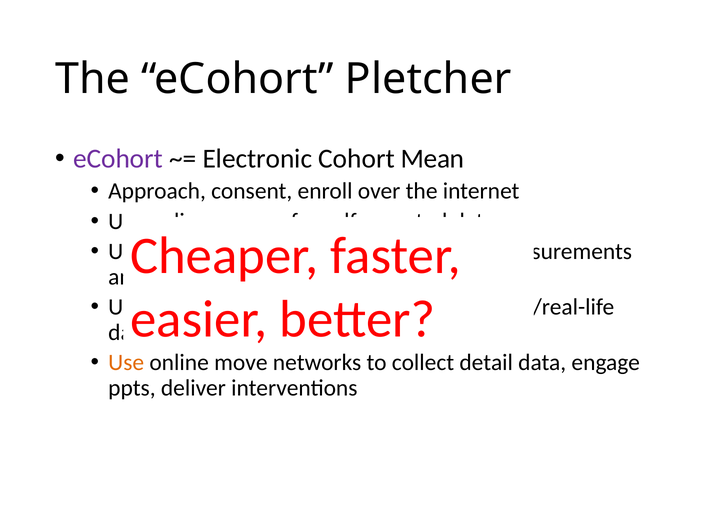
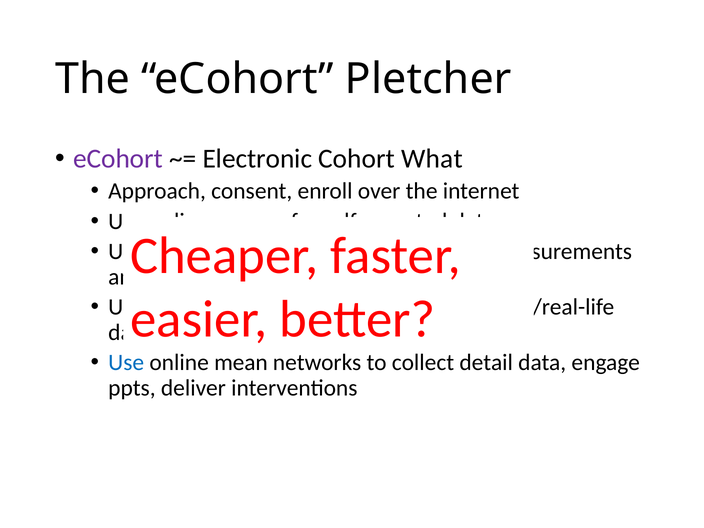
Mean: Mean -> What (432, 159)
Use colour: orange -> blue (126, 363)
move: move -> mean (241, 363)
